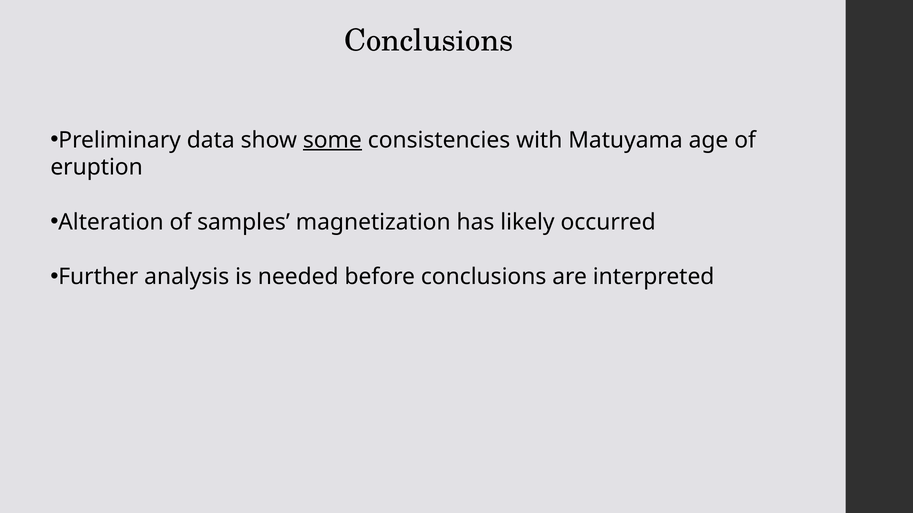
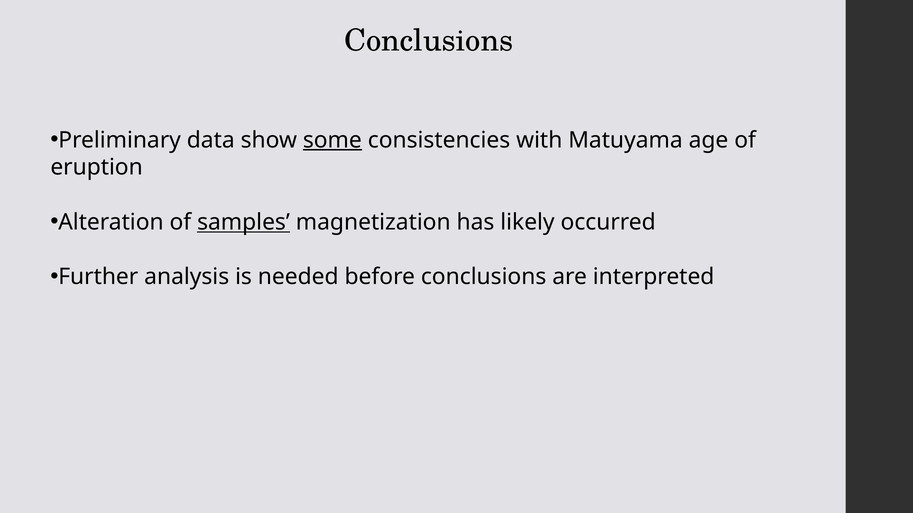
samples underline: none -> present (244, 222)
